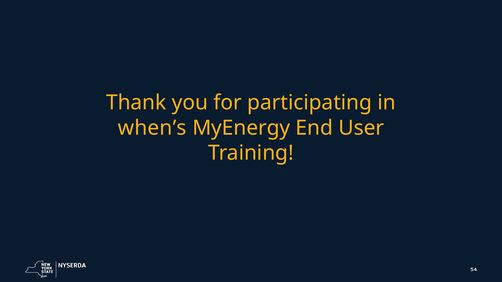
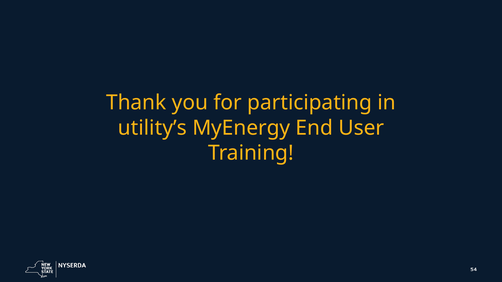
when’s: when’s -> utility’s (152, 128)
